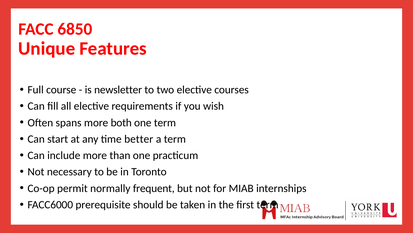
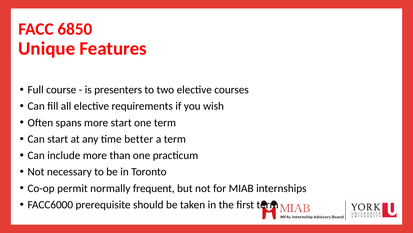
newsletter: newsletter -> presenters (118, 90)
more both: both -> start (121, 122)
